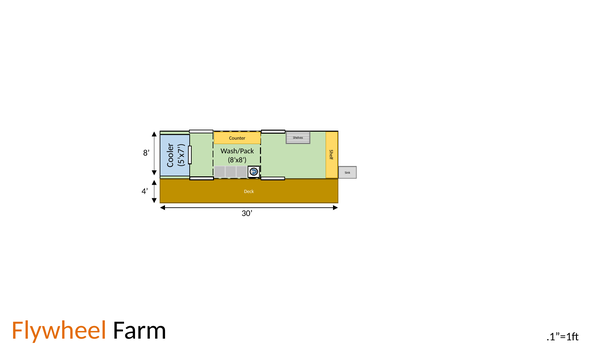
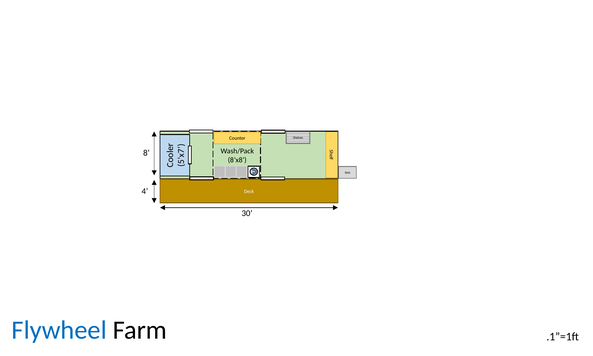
Flywheel colour: orange -> blue (59, 330)
